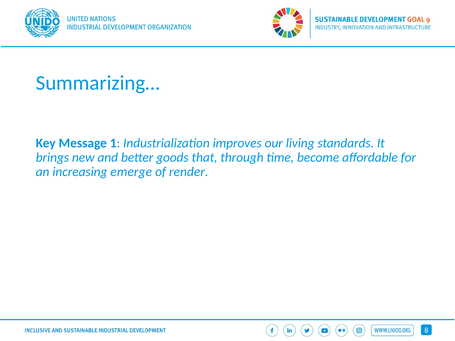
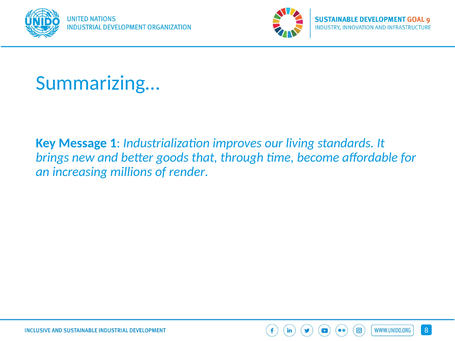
emerge: emerge -> millions (131, 172)
